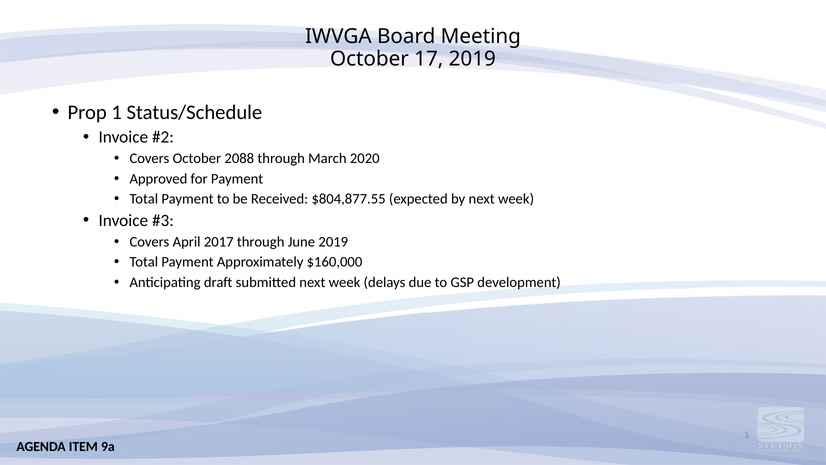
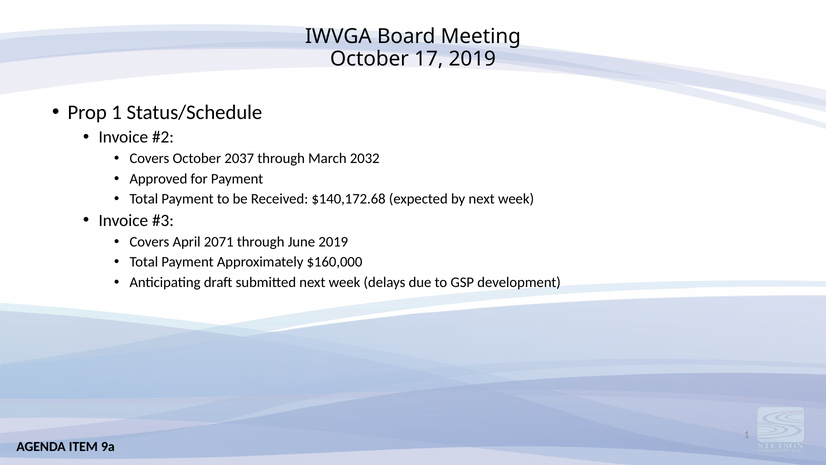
2088: 2088 -> 2037 (239, 159)
2020: 2020 -> 2032 (365, 159)
$804,877.55: $804,877.55 -> $140,172.68 (349, 199)
2017: 2017 -> 2071 (219, 242)
